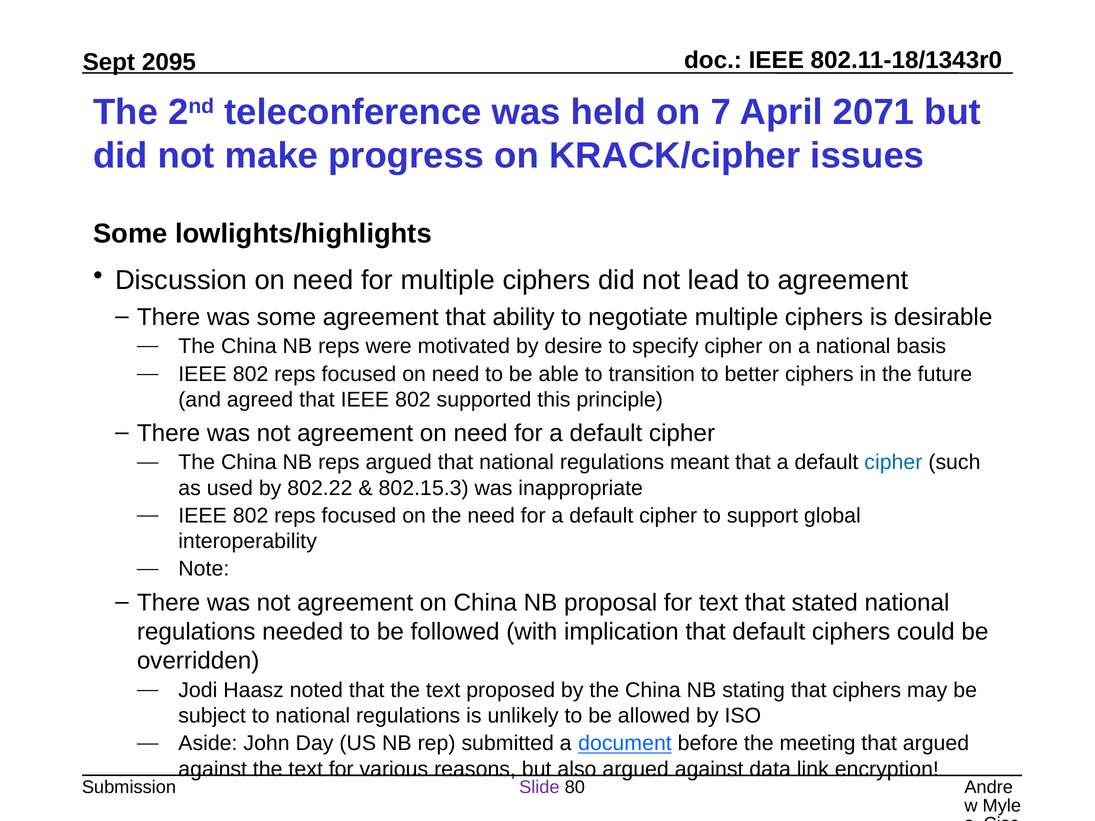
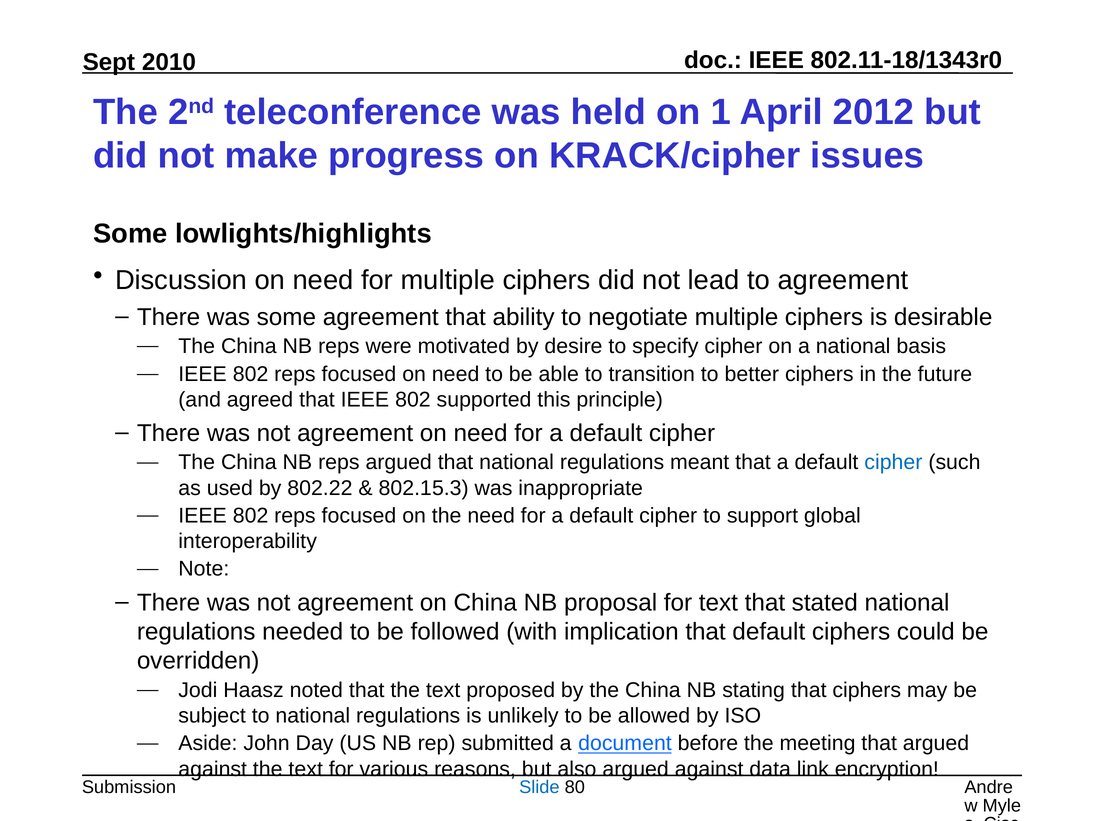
2095: 2095 -> 2010 (169, 62)
7: 7 -> 1 (721, 112)
2071: 2071 -> 2012 (874, 112)
Slide colour: purple -> blue (539, 788)
